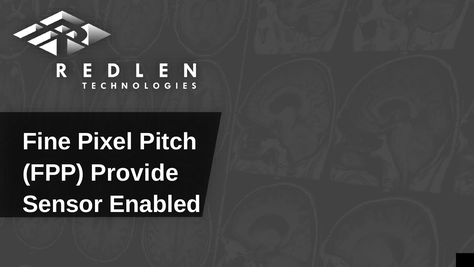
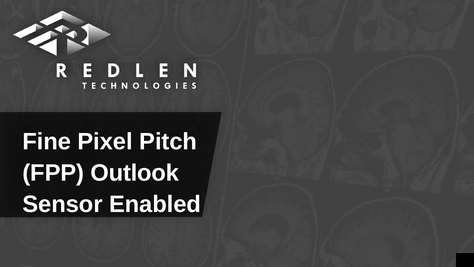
Provide: Provide -> Outlook (135, 173)
